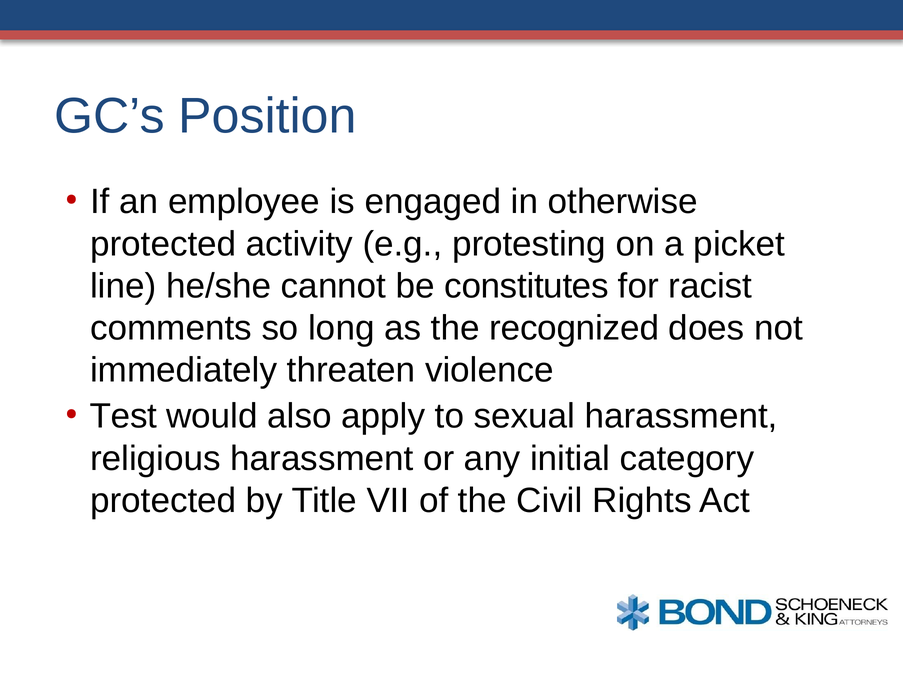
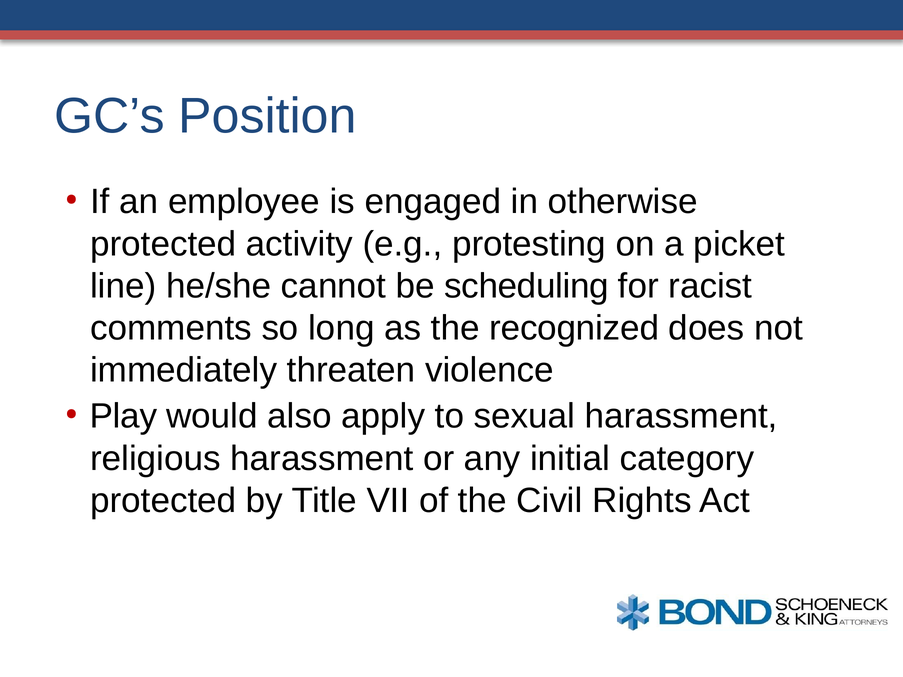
constitutes: constitutes -> scheduling (527, 286)
Test: Test -> Play (123, 416)
